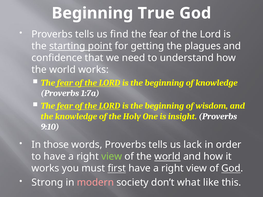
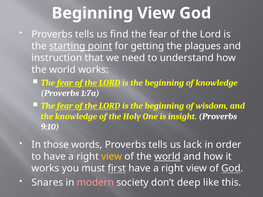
Beginning True: True -> View (156, 13)
confidence: confidence -> instruction (57, 58)
view colour: light green -> yellow (112, 157)
Strong: Strong -> Snares (47, 183)
what: what -> deep (189, 183)
